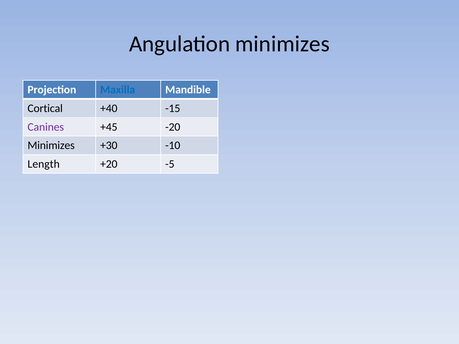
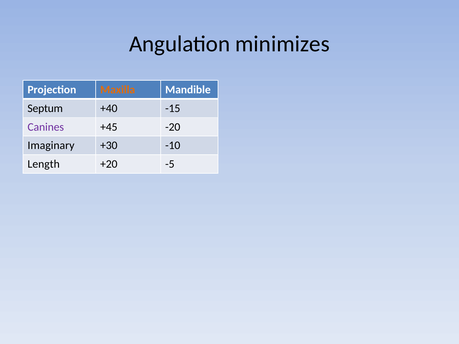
Maxilla colour: blue -> orange (118, 90)
Cortical: Cortical -> Septum (45, 108)
Minimizes: Minimizes -> Imaginary (51, 146)
